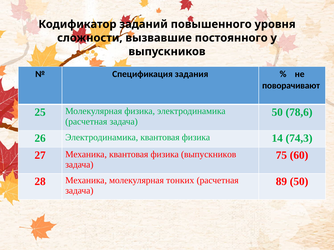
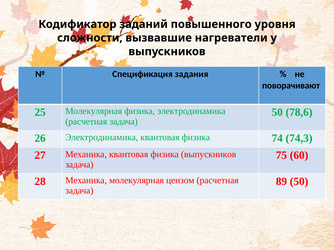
постоянного: постоянного -> нагреватели (231, 38)
14: 14 -> 74 (277, 139)
тонких: тонких -> цензом (180, 181)
